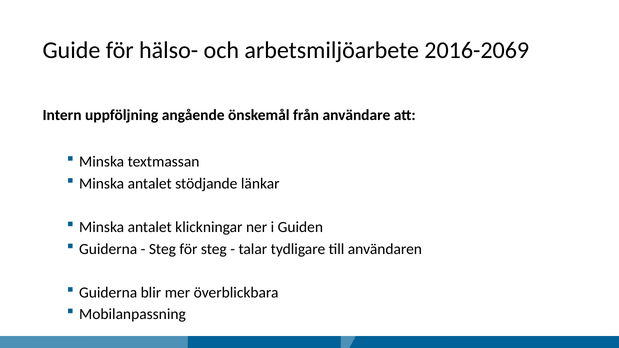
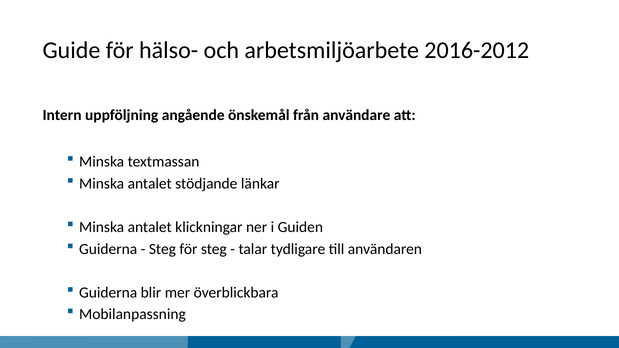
2016-2069: 2016-2069 -> 2016-2012 (477, 50)
